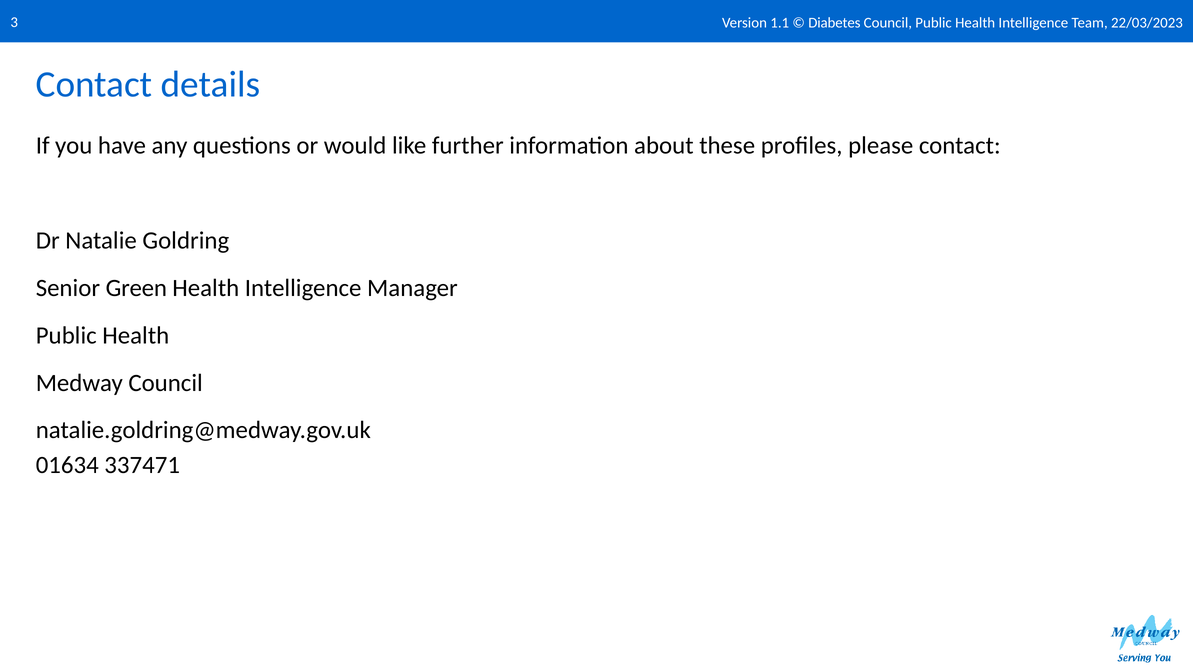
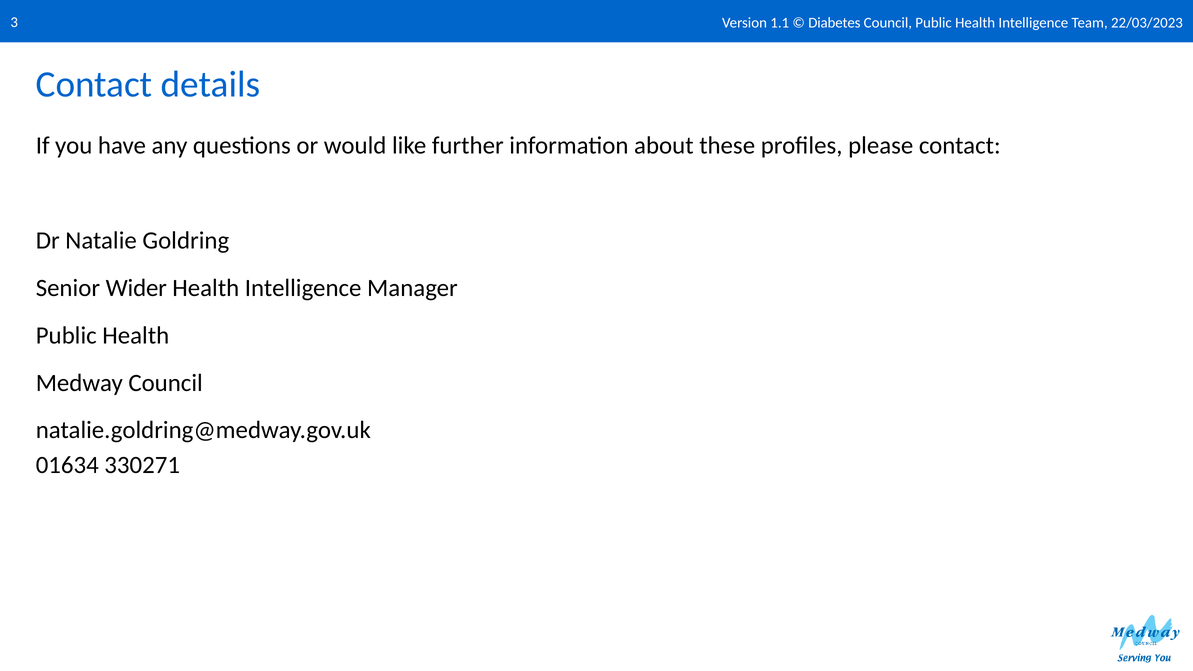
Green: Green -> Wider (136, 288)
337471: 337471 -> 330271 (142, 465)
